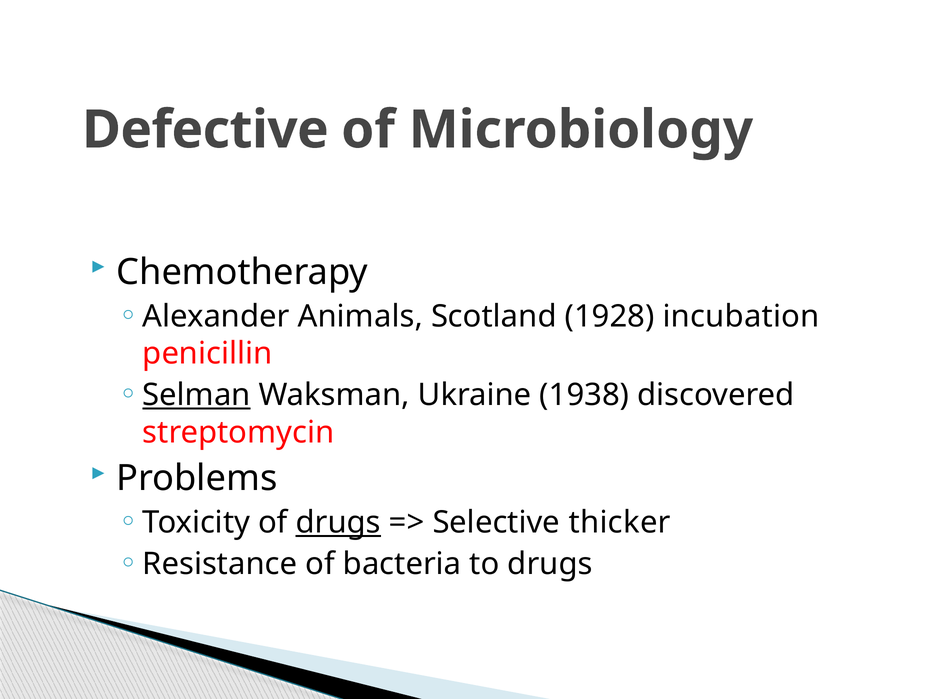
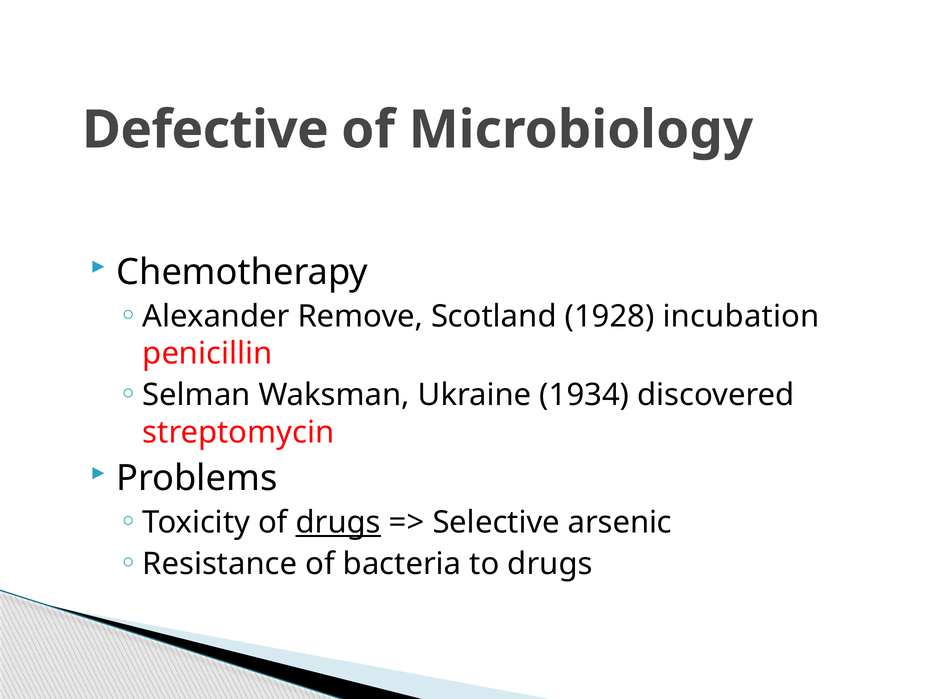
Animals: Animals -> Remove (360, 316)
Selman underline: present -> none (197, 395)
1938: 1938 -> 1934 (584, 395)
thicker: thicker -> arsenic (620, 522)
